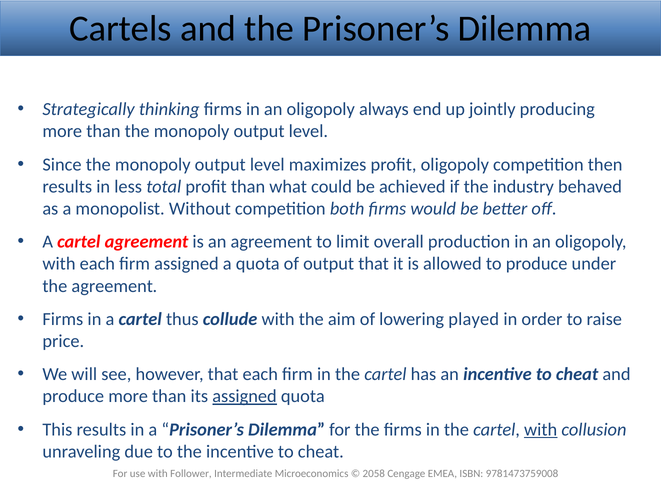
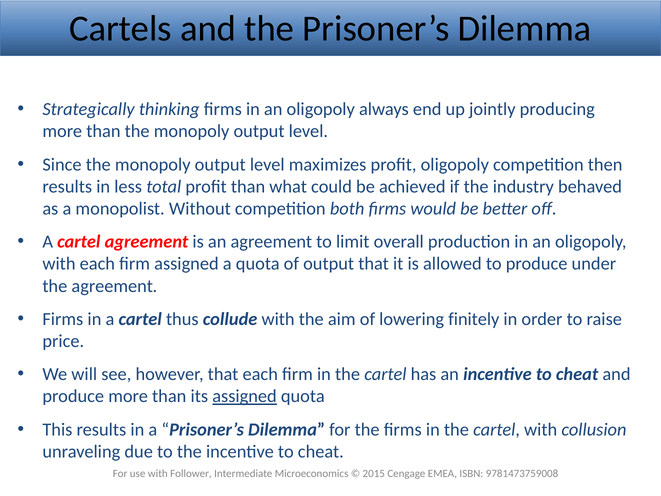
played: played -> finitely (474, 319)
with underline: present -> none (541, 429)
2058: 2058 -> 2015 (374, 473)
